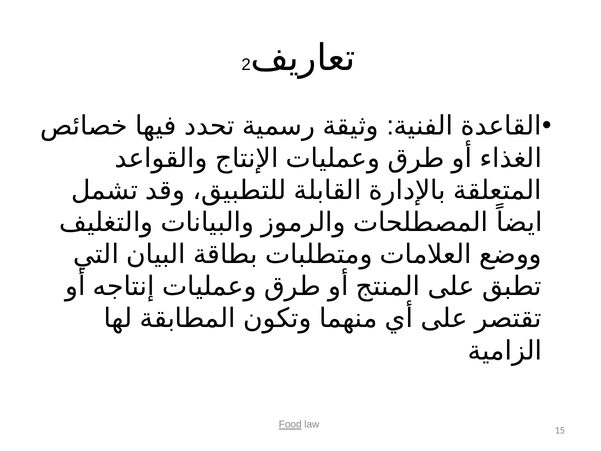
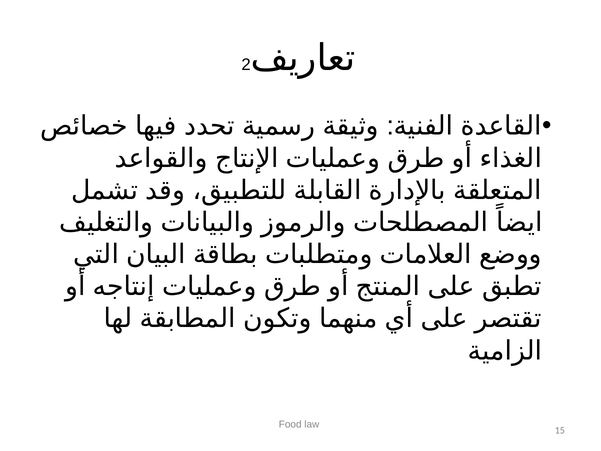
Food underline: present -> none (290, 424)
